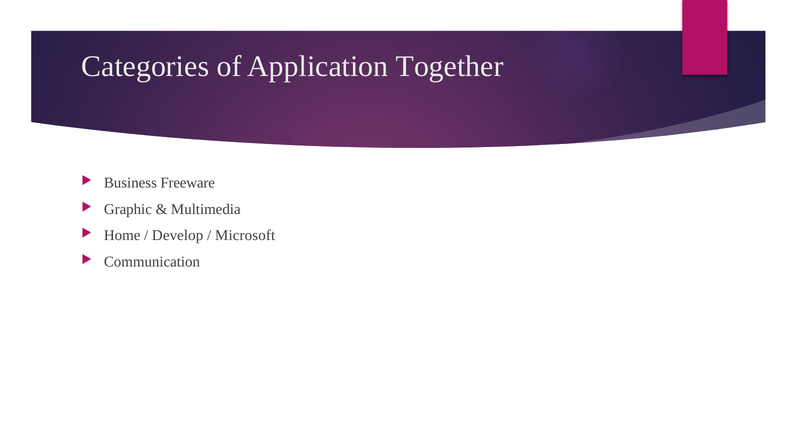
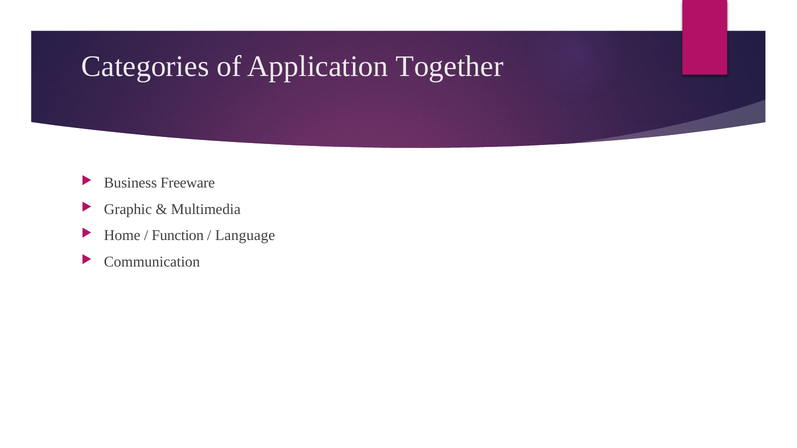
Develop: Develop -> Function (178, 236)
Microsoft: Microsoft -> Language (245, 236)
